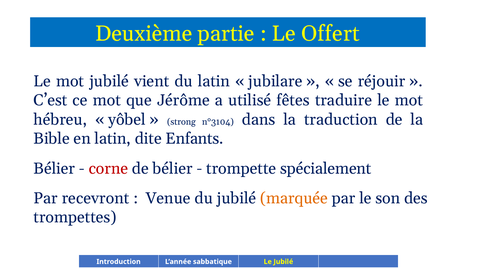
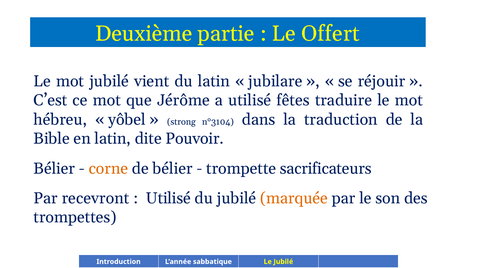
Enfants: Enfants -> Pouvoir (195, 139)
corne colour: red -> orange (108, 169)
spécialement: spécialement -> sacrificateurs (326, 169)
Venue: Venue -> Utilisé (168, 198)
